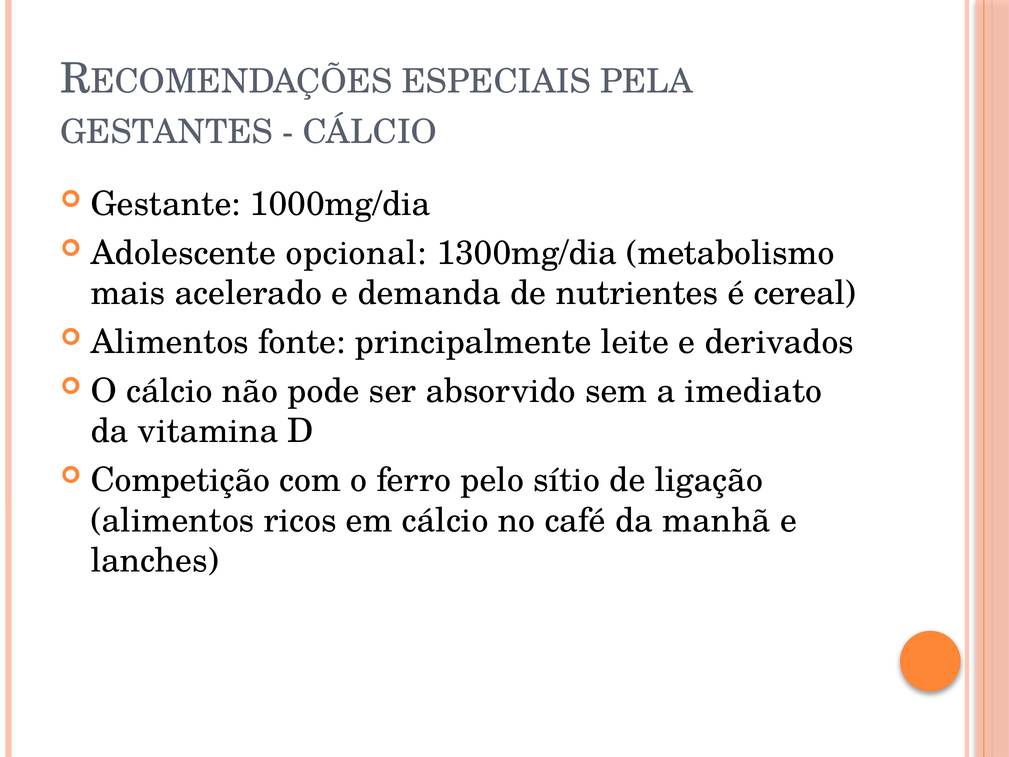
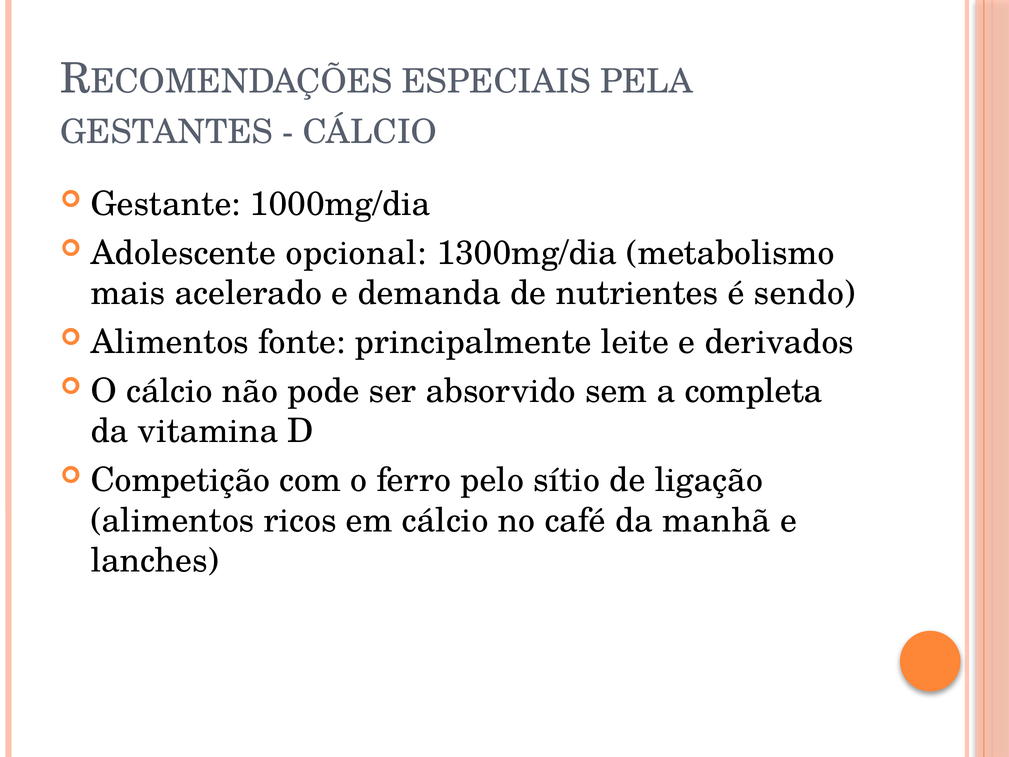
cereal: cereal -> sendo (805, 293)
imediato: imediato -> completa (754, 391)
